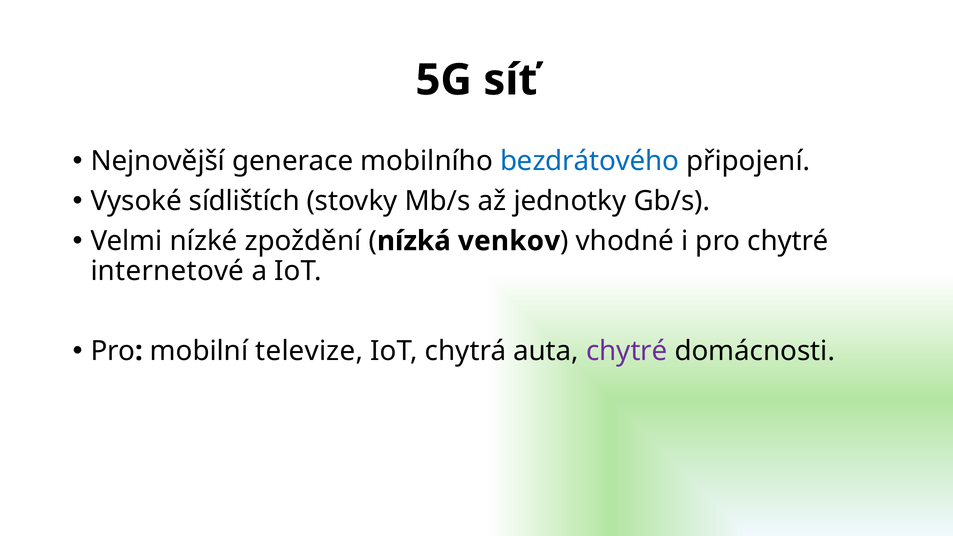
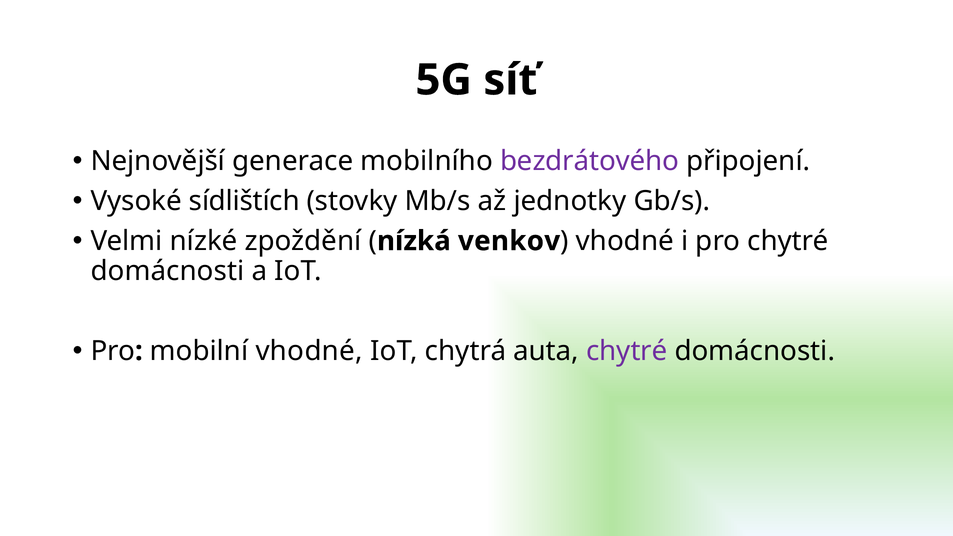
bezdrátového colour: blue -> purple (590, 161)
internetové: internetové -> domácnosti (167, 271)
mobilní televize: televize -> vhodné (309, 351)
